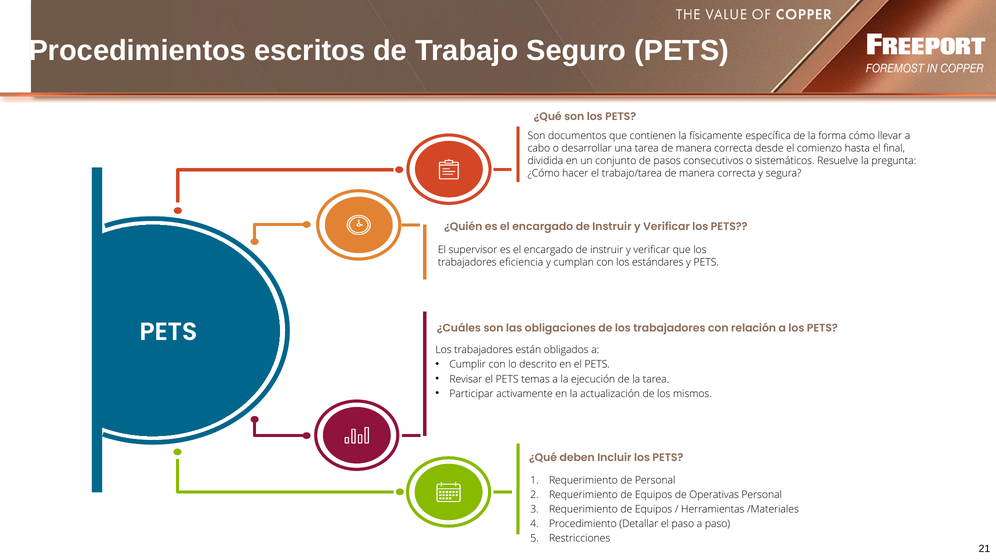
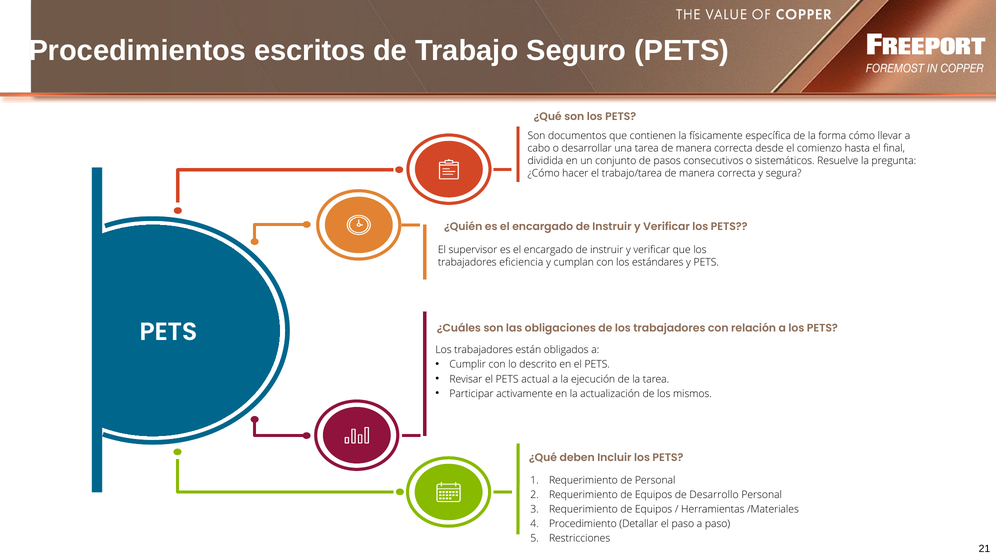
temas: temas -> actual (535, 379)
Operativas: Operativas -> Desarrollo (714, 495)
